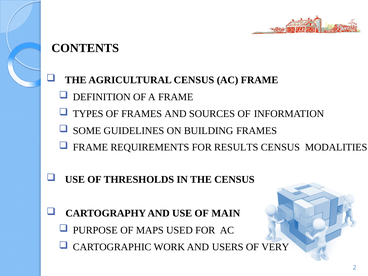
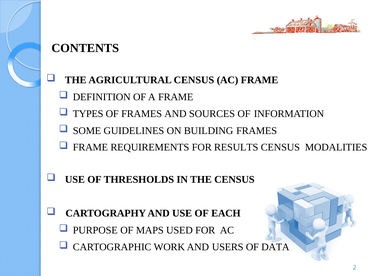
MAIN: MAIN -> EACH (226, 213)
VERY: VERY -> DATA (275, 247)
